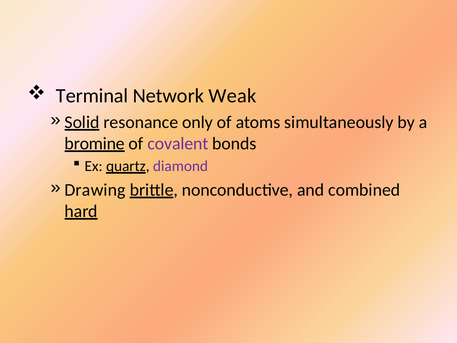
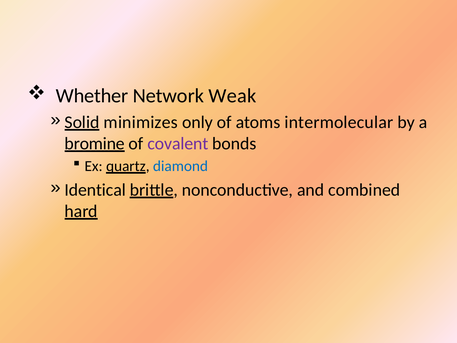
Terminal: Terminal -> Whether (92, 96)
resonance: resonance -> minimizes (141, 122)
simultaneously: simultaneously -> intermolecular (339, 122)
diamond colour: purple -> blue (180, 166)
Drawing: Drawing -> Identical (95, 190)
